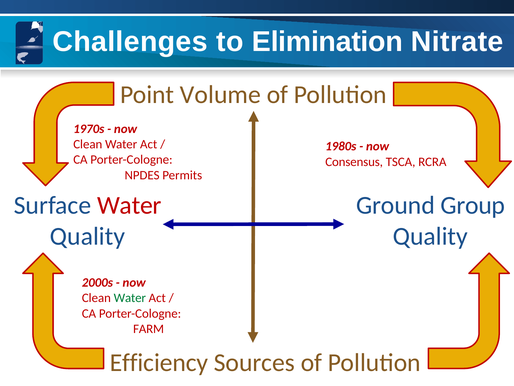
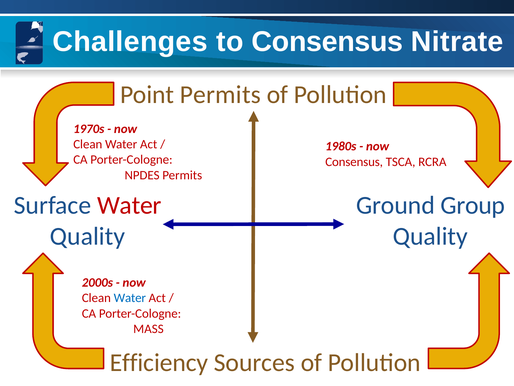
to Elimination: Elimination -> Consensus (327, 42)
Point Volume: Volume -> Permits (220, 95)
Water colour: green -> blue (130, 298)
FARM: FARM -> MASS (148, 329)
